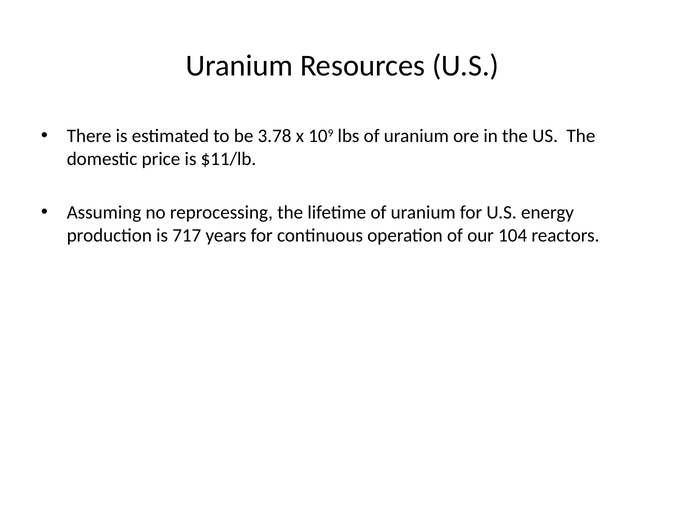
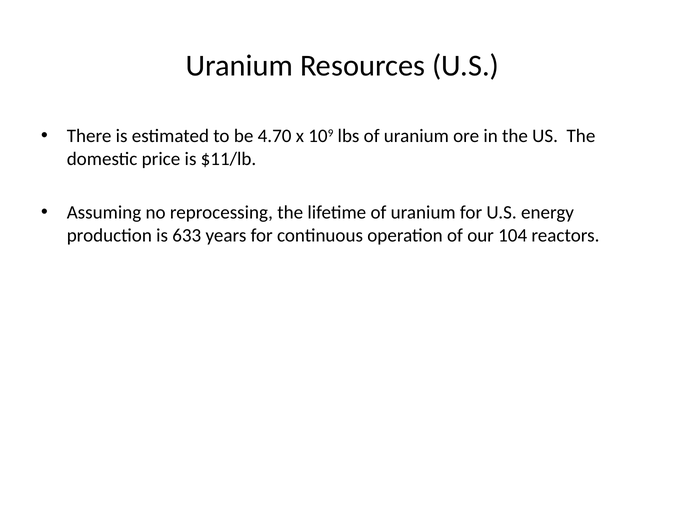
3.78: 3.78 -> 4.70 (275, 136)
717: 717 -> 633 (187, 235)
